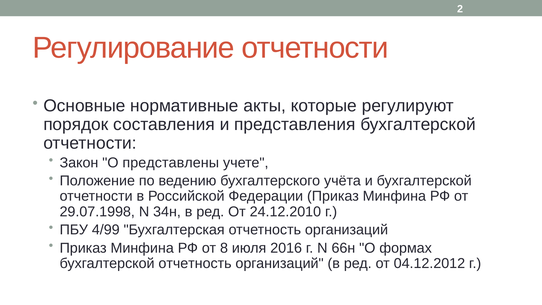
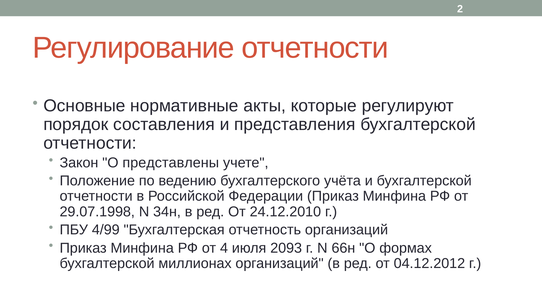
8: 8 -> 4 (224, 248)
2016: 2016 -> 2093 (286, 248)
бухгалтерской отчетность: отчетность -> миллионах (195, 263)
